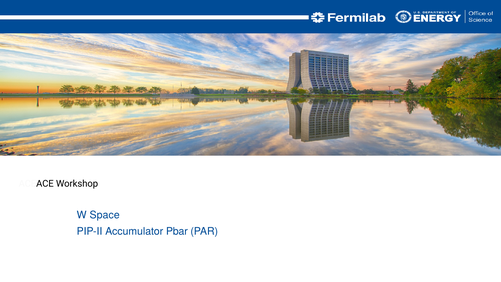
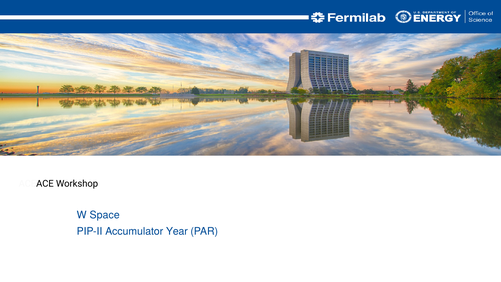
Pbar: Pbar -> Year (177, 231)
